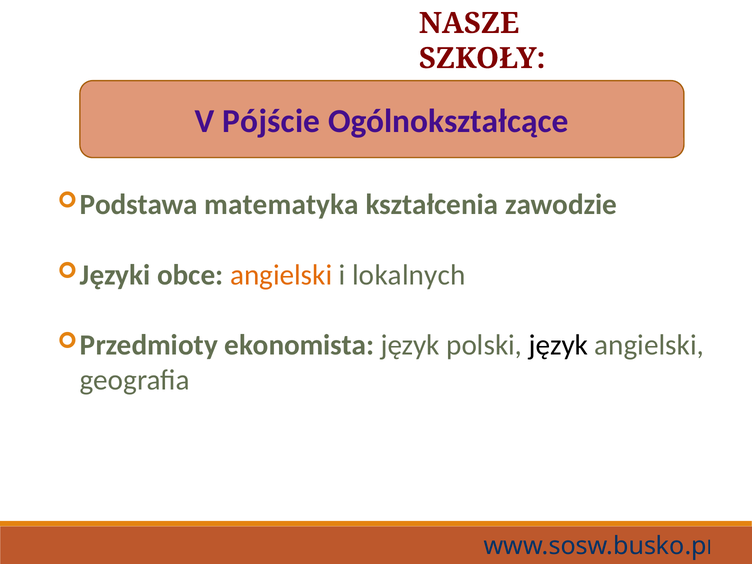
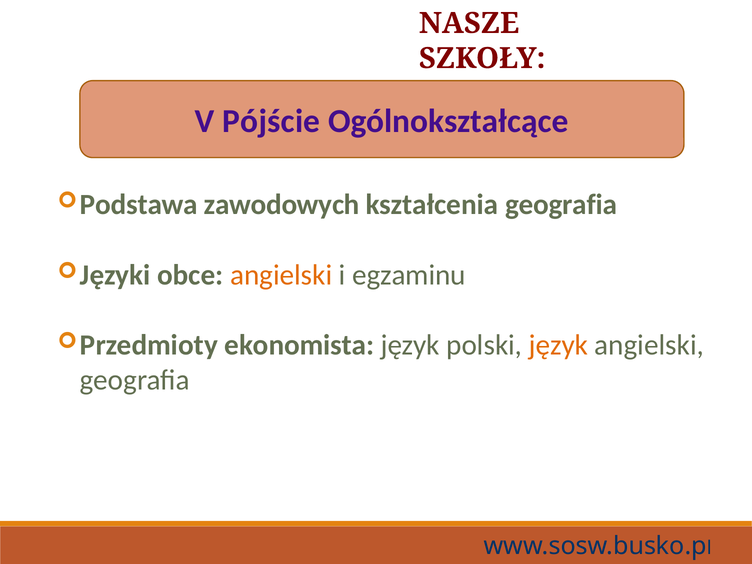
matematyka: matematyka -> zawodowych (282, 205)
kształcenia zawodzie: zawodzie -> geografia (561, 205)
lokalnych: lokalnych -> egzaminu (409, 275)
język colour: black -> orange (558, 345)
